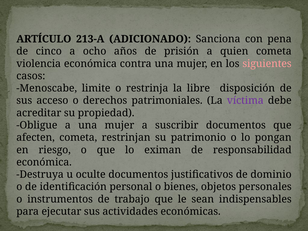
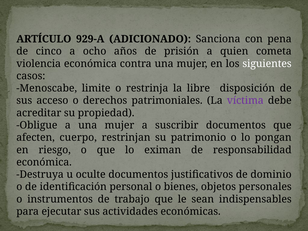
213-A: 213-A -> 929-A (90, 39)
siguientes colour: pink -> white (267, 64)
afecten cometa: cometa -> cuerpo (78, 138)
